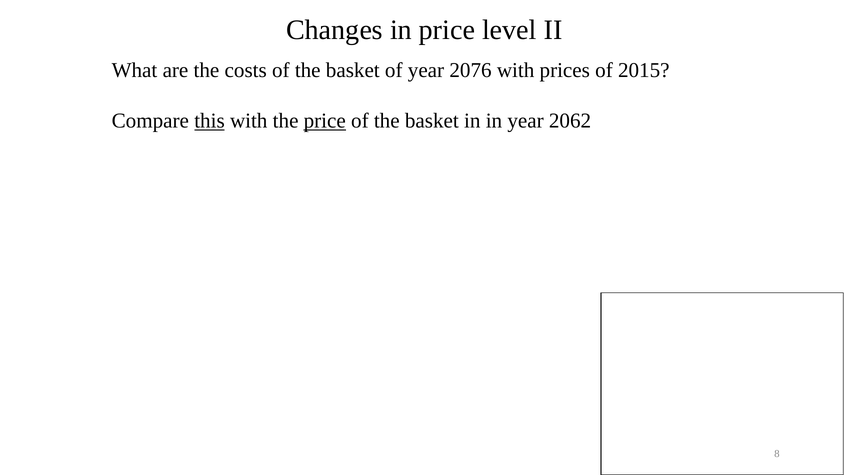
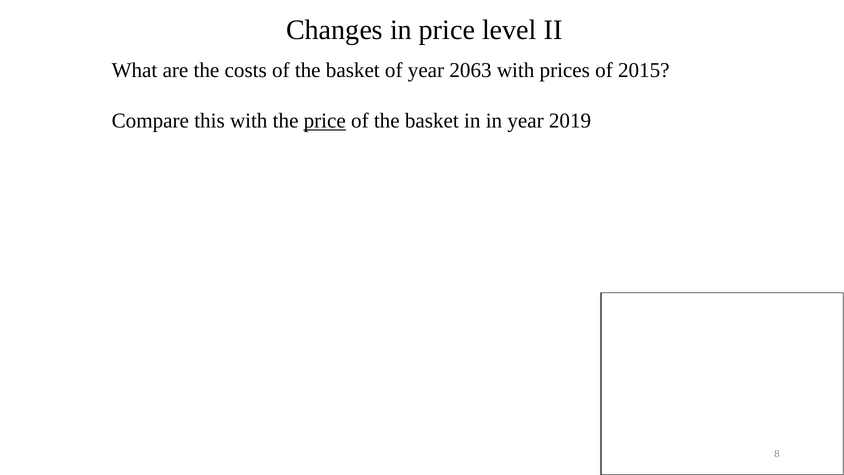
2076: 2076 -> 2063 (471, 70)
this underline: present -> none (209, 121)
2062: 2062 -> 2019 (570, 121)
